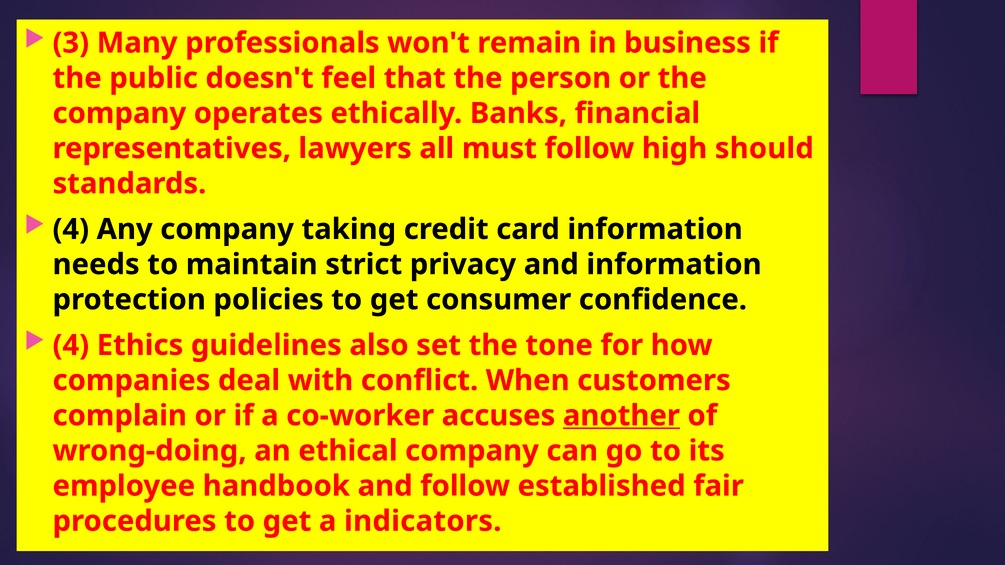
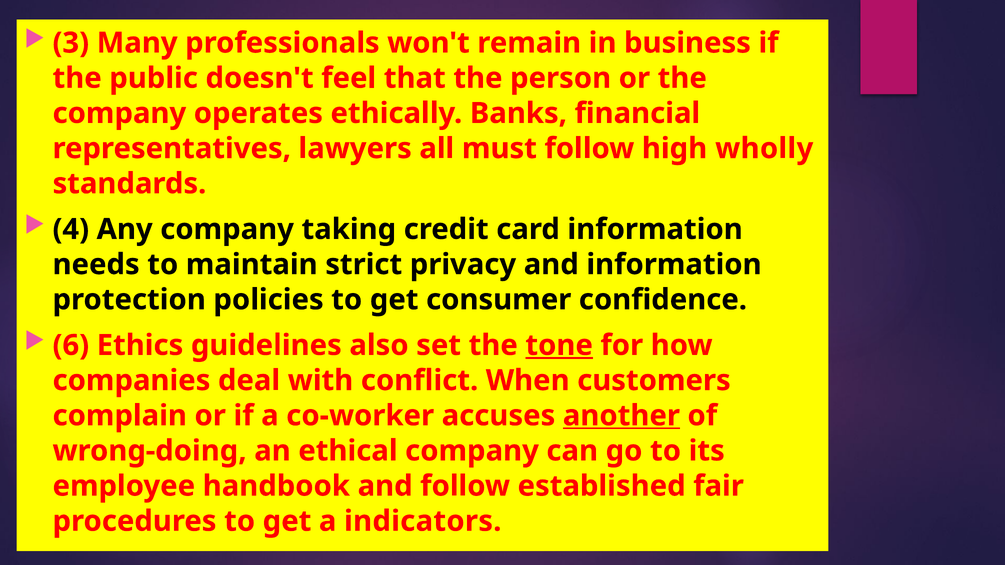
should: should -> wholly (764, 149)
4: 4 -> 6 (71, 345)
tone underline: none -> present (559, 345)
